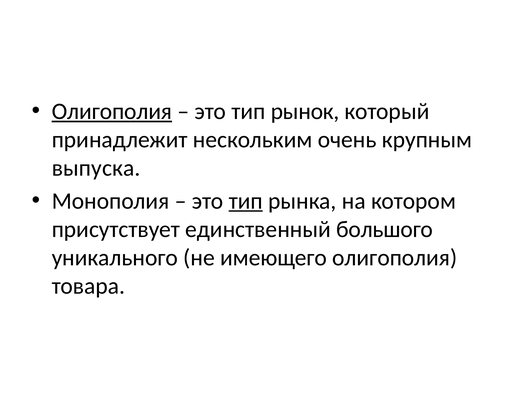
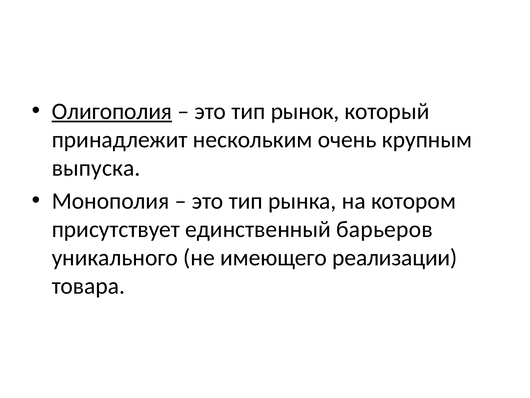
тип underline: present -> none (246, 201)
большого: большого -> барьеров (384, 229)
имеющего олигополия: олигополия -> реализации (395, 257)
